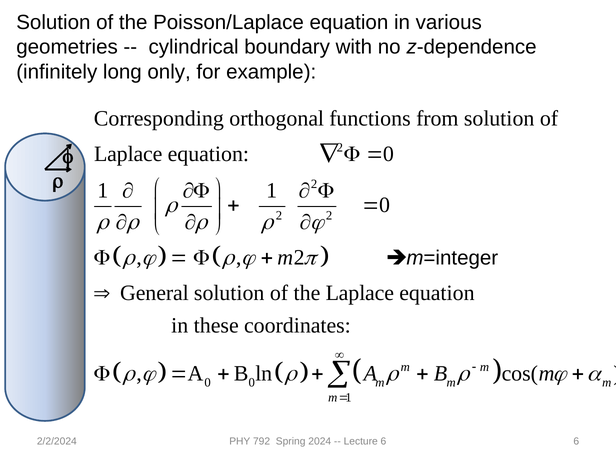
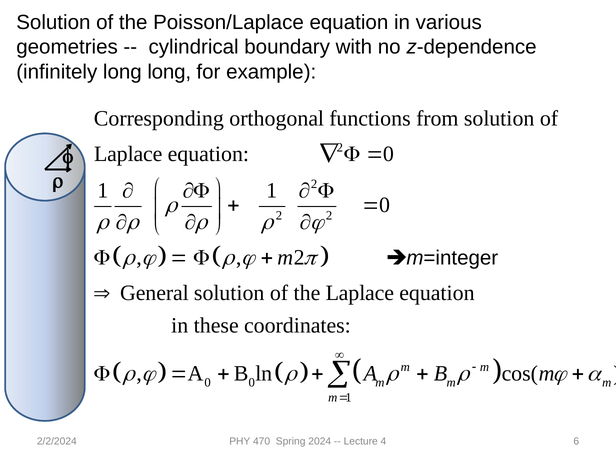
long only: only -> long (169, 72)
792: 792 -> 470 (262, 441)
Lecture 6: 6 -> 4 (383, 441)
